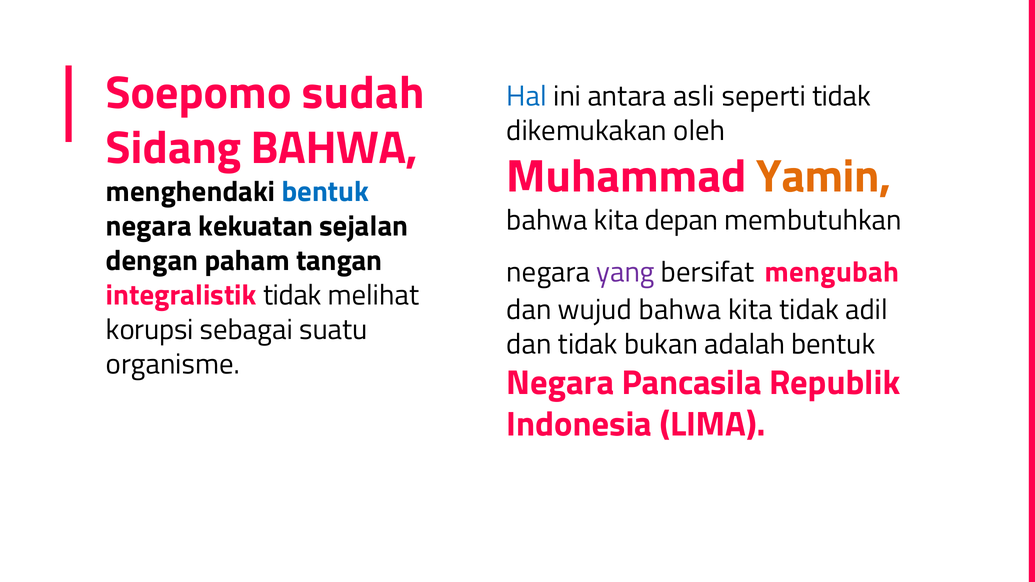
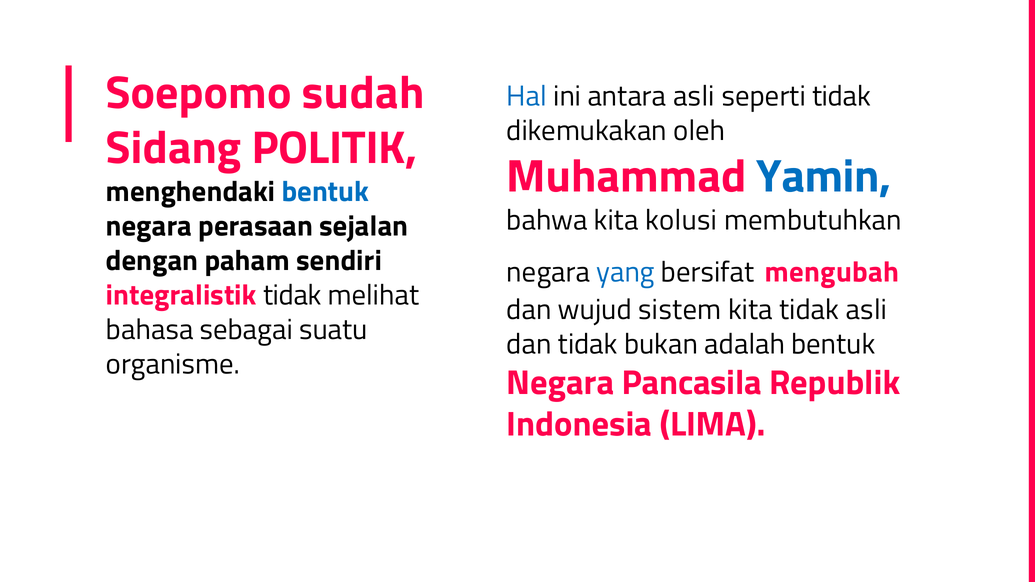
Sidang BAHWA: BAHWA -> POLITIK (334, 148)
Yamin colour: orange -> blue (824, 177)
depan: depan -> kolusi (681, 220)
kekuatan: kekuatan -> perasaan (256, 227)
tangan: tangan -> sendiri (339, 261)
yang colour: purple -> blue (626, 272)
wujud bahwa: bahwa -> sistem (680, 310)
tidak adil: adil -> asli (866, 310)
korupsi: korupsi -> bahasa (150, 330)
